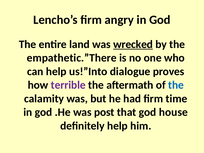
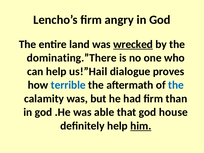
empathetic.”There: empathetic.”There -> dominating.”There (72, 58)
us!”Into: us!”Into -> us!”Hail (88, 71)
terrible colour: purple -> blue (68, 85)
time: time -> than (176, 99)
post: post -> able (104, 112)
him underline: none -> present (141, 126)
